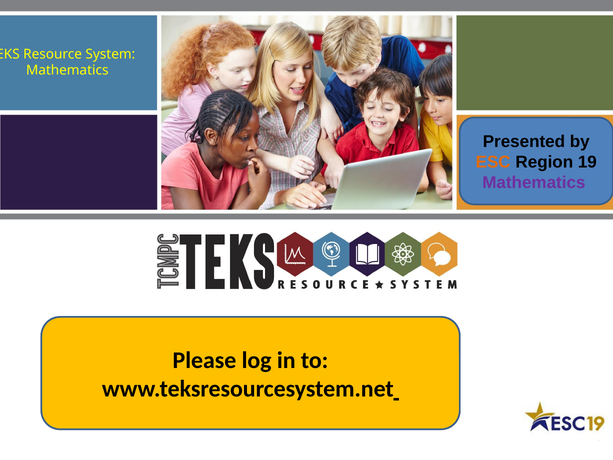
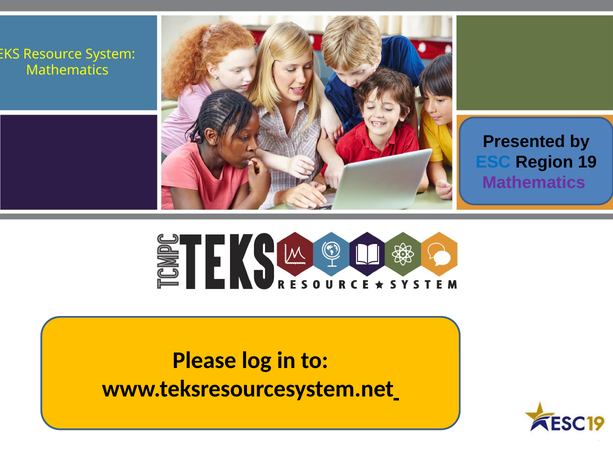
ESC colour: orange -> blue (493, 162)
